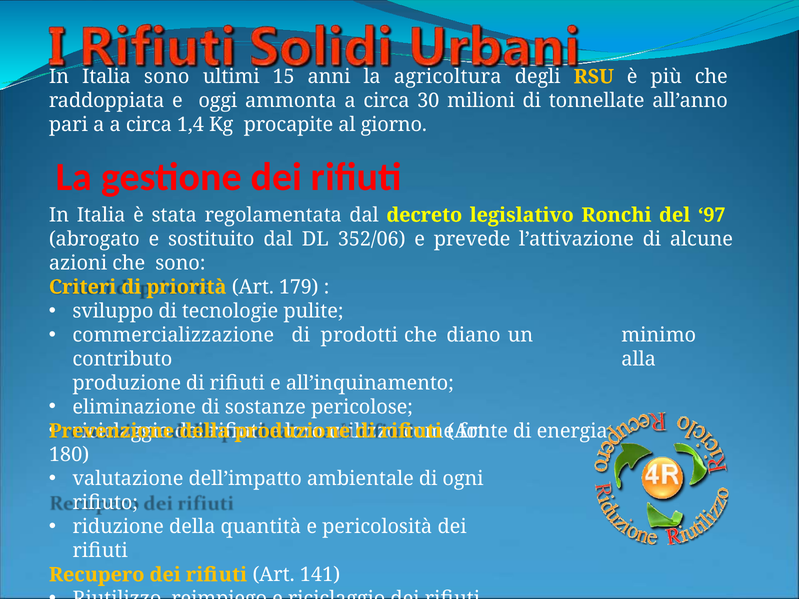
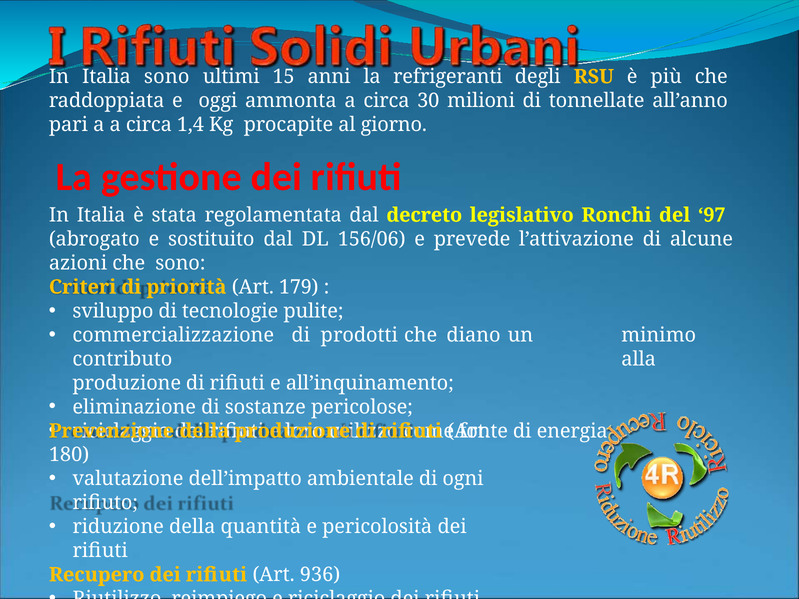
agricoltura: agricoltura -> refrigeranti (448, 77)
352/06: 352/06 -> 156/06 (372, 239)
141: 141 -> 936 (320, 575)
